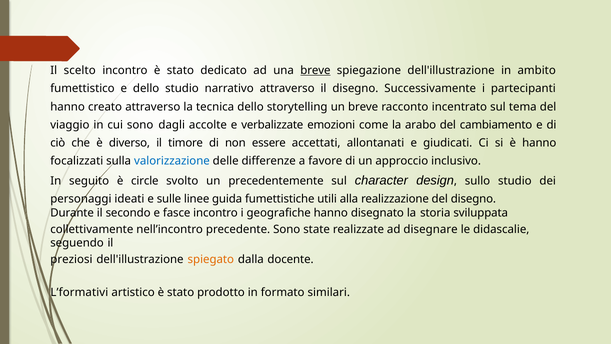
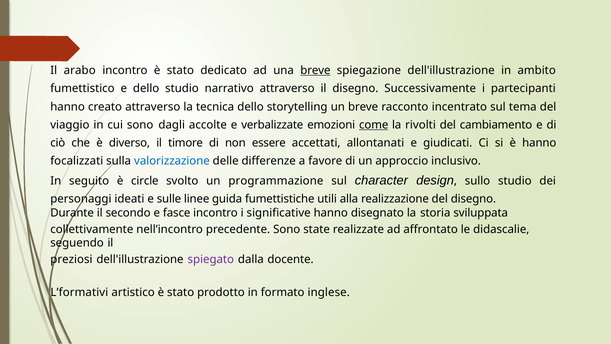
scelto: scelto -> arabo (80, 70)
come underline: none -> present (374, 125)
arabo: arabo -> rivolti (421, 125)
precedentemente: precedentemente -> programmazione (276, 181)
geografiche: geografiche -> significative (279, 213)
disegnare: disegnare -> affrontato (431, 229)
spiegato colour: orange -> purple (211, 259)
similari: similari -> inglese (329, 292)
